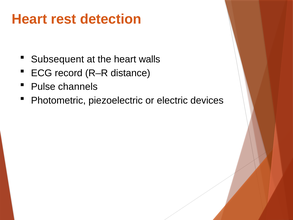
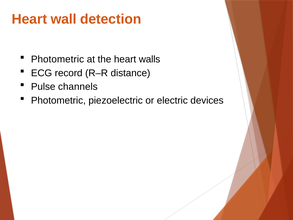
rest: rest -> wall (64, 19)
Subsequent: Subsequent -> Photometric (57, 59)
